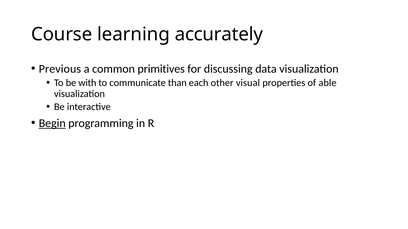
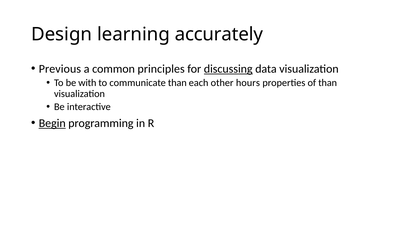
Course: Course -> Design (62, 34)
primitives: primitives -> principles (161, 69)
discussing underline: none -> present (228, 69)
visual: visual -> hours (248, 83)
of able: able -> than (328, 83)
